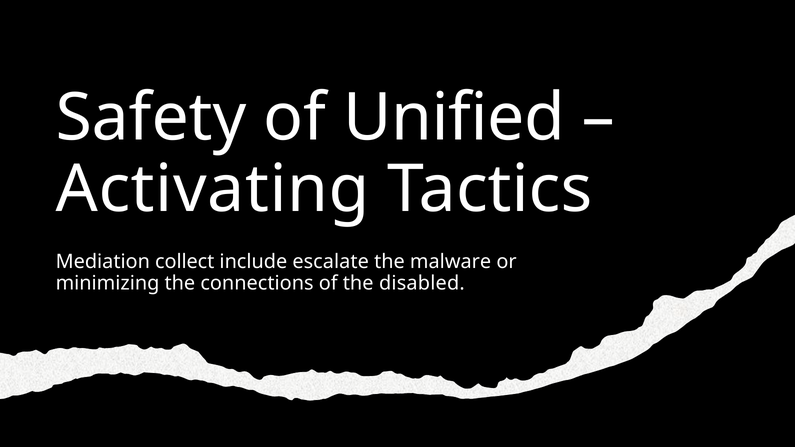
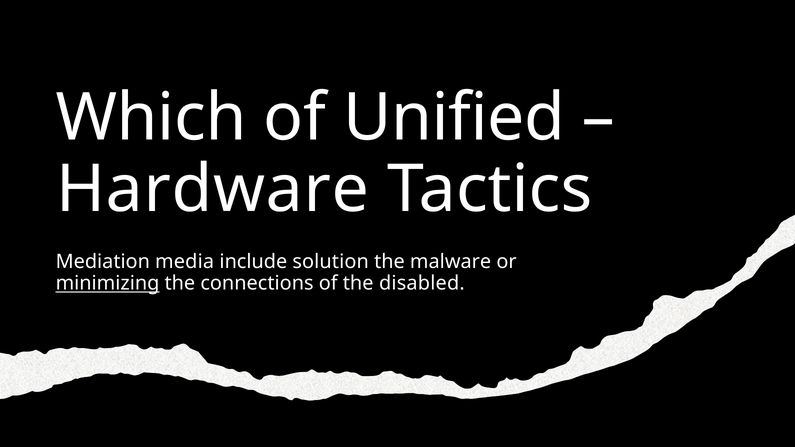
Safety: Safety -> Which (151, 118)
Activating: Activating -> Hardware (213, 190)
collect: collect -> media (185, 262)
escalate: escalate -> solution (331, 262)
minimizing underline: none -> present (108, 283)
